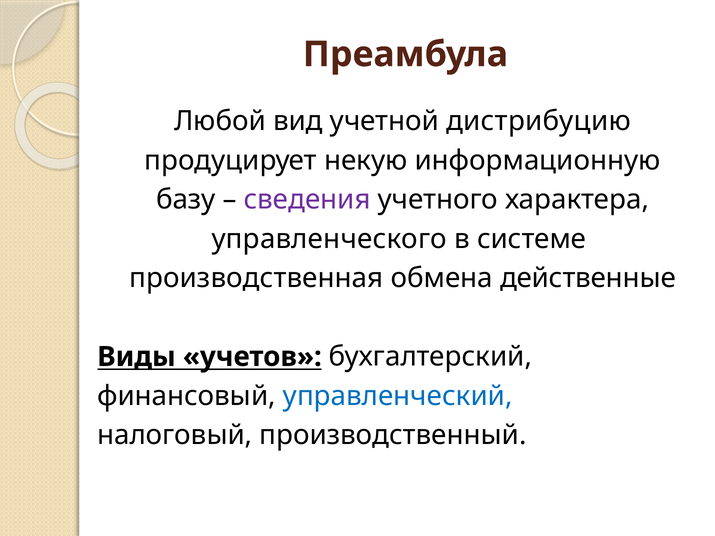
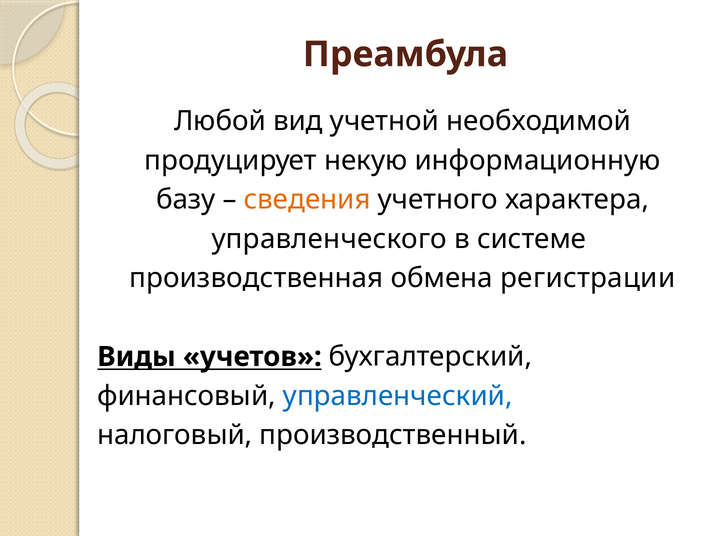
дистрибуцию: дистрибуцию -> необходимой (539, 121)
сведения colour: purple -> orange (307, 200)
действенные: действенные -> регистрации (588, 278)
